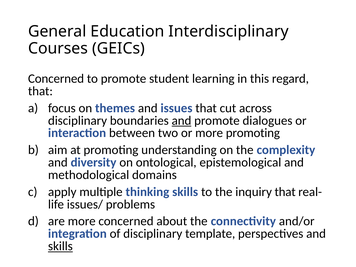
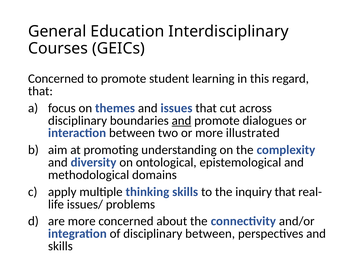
more promoting: promoting -> illustrated (253, 133)
disciplinary template: template -> between (210, 234)
skills underline: present -> none (60, 246)
